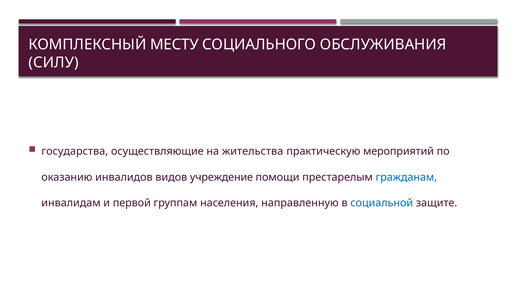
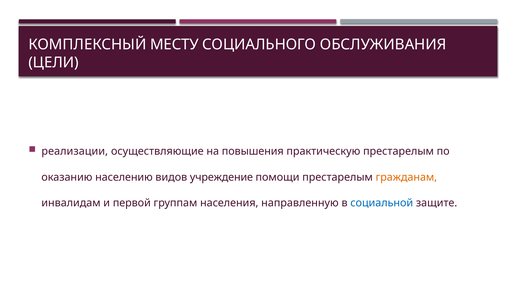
СИЛУ: СИЛУ -> ЦЕЛИ (54, 63)
государства: государства -> реализации (75, 151)
жительства: жительства -> повышения (253, 151)
практическую мероприятий: мероприятий -> престарелым (398, 151)
инвалидов: инвалидов -> населению (124, 177)
гражданам colour: blue -> orange (406, 177)
